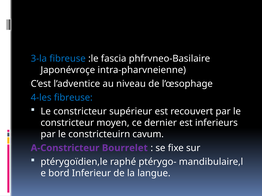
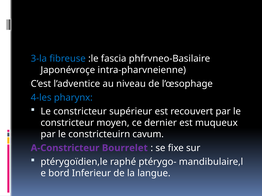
4-les fibreuse: fibreuse -> pharynx (73, 98)
inferieurs: inferieurs -> muqueux (216, 123)
